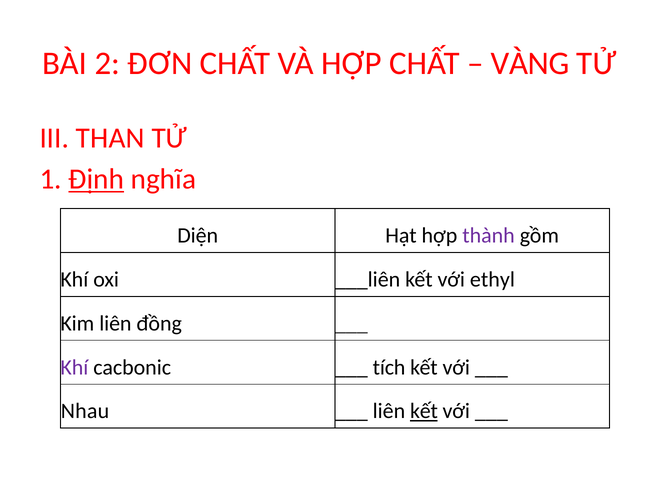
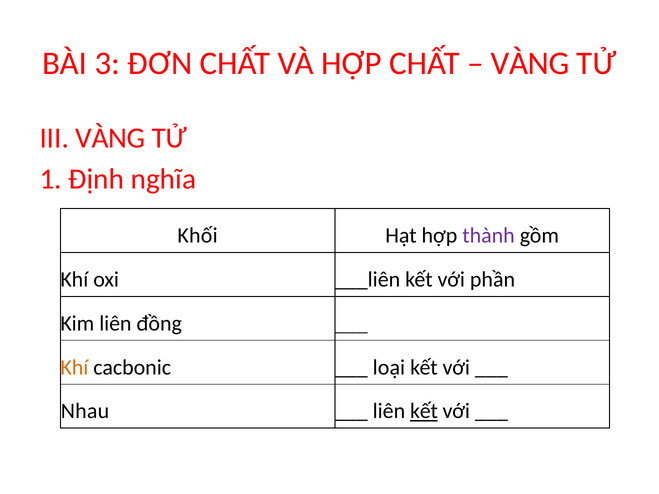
2: 2 -> 3 (107, 63)
III THAN: THAN -> VÀNG (110, 138)
Định underline: present -> none (96, 179)
Diện: Diện -> Khối (198, 236)
ethyl: ethyl -> phần (493, 280)
Khí colour: purple -> orange (74, 367)
tích: tích -> loại (389, 367)
